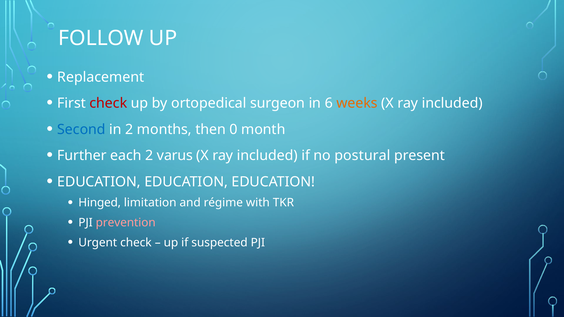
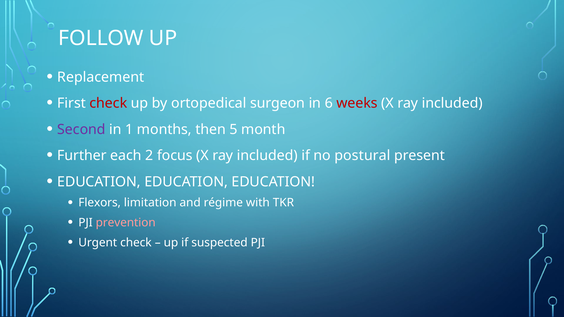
weeks colour: orange -> red (357, 103)
Second colour: blue -> purple (81, 129)
in 2: 2 -> 1 (129, 129)
0: 0 -> 5 (234, 129)
varus: varus -> focus (175, 156)
Hinged: Hinged -> Flexors (100, 203)
